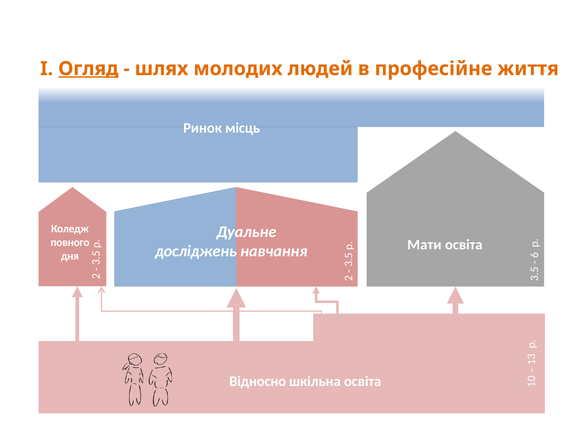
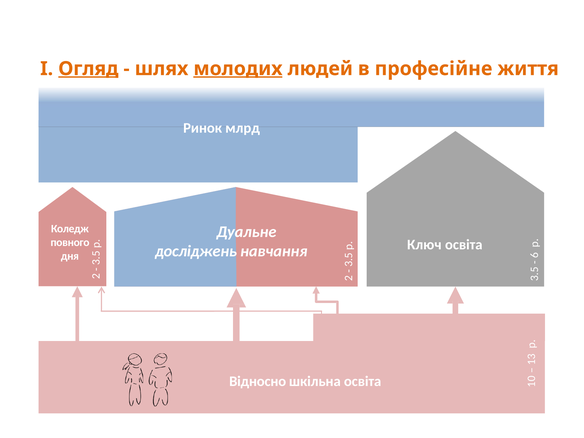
молодих underline: none -> present (238, 69)
місць: місць -> млрд (243, 128)
Мати: Мати -> Ключ (424, 245)
